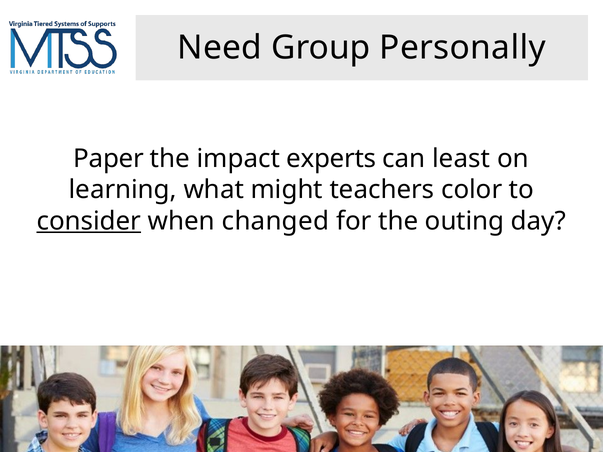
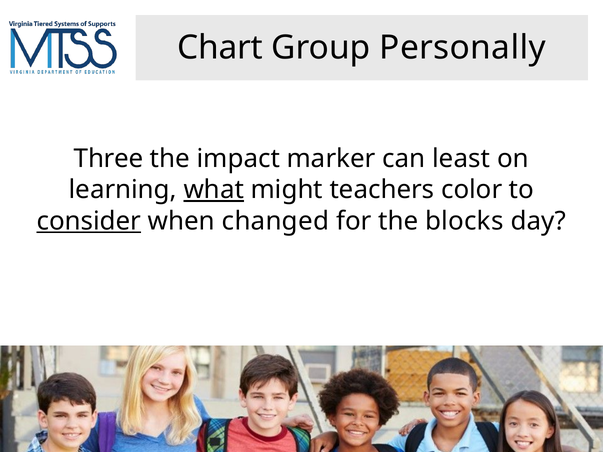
Need: Need -> Chart (220, 48)
Paper: Paper -> Three (109, 159)
experts: experts -> marker (331, 159)
what underline: none -> present (214, 190)
outing: outing -> blocks (464, 221)
